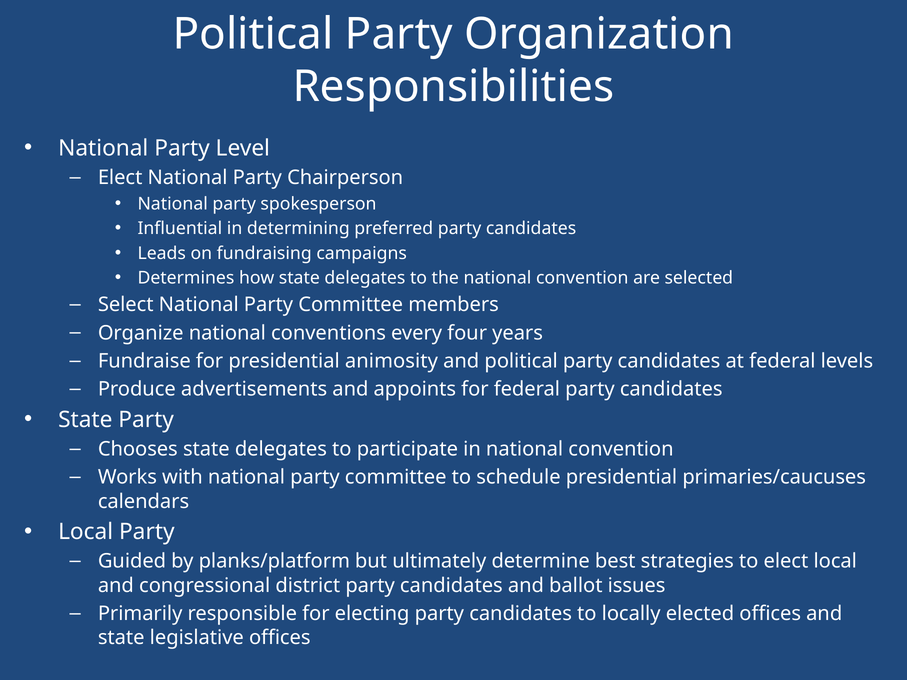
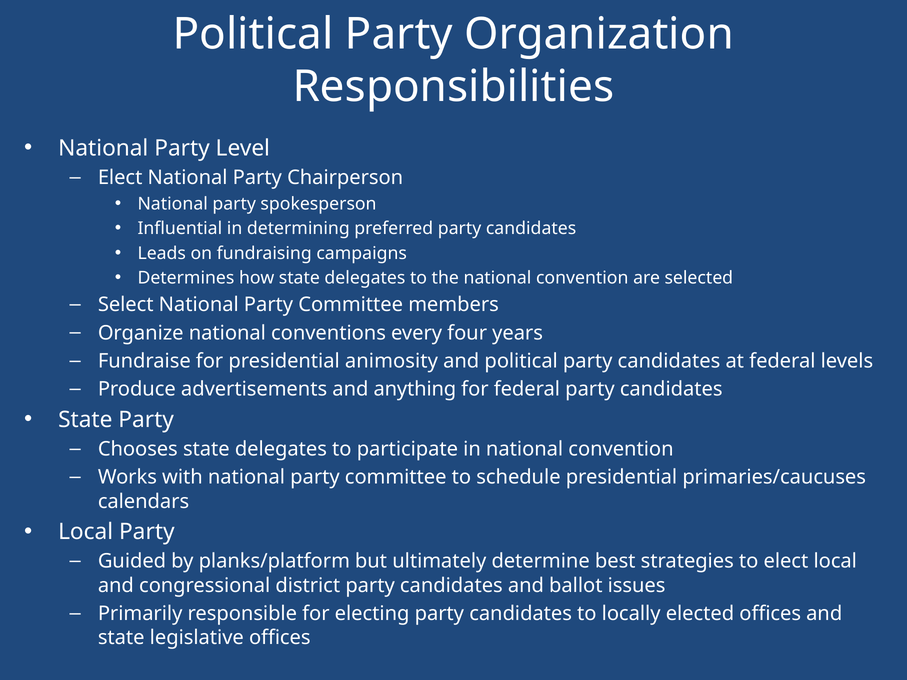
appoints: appoints -> anything (415, 389)
